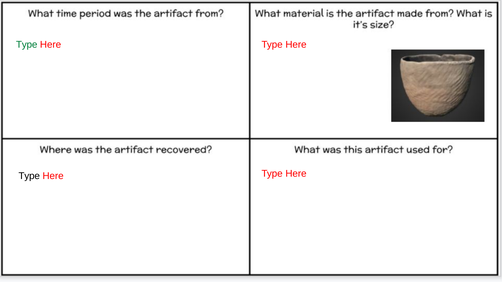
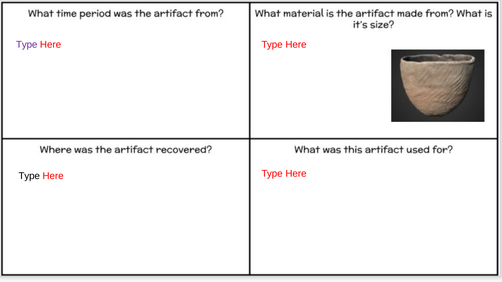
Type colour: green -> purple (27, 45)
